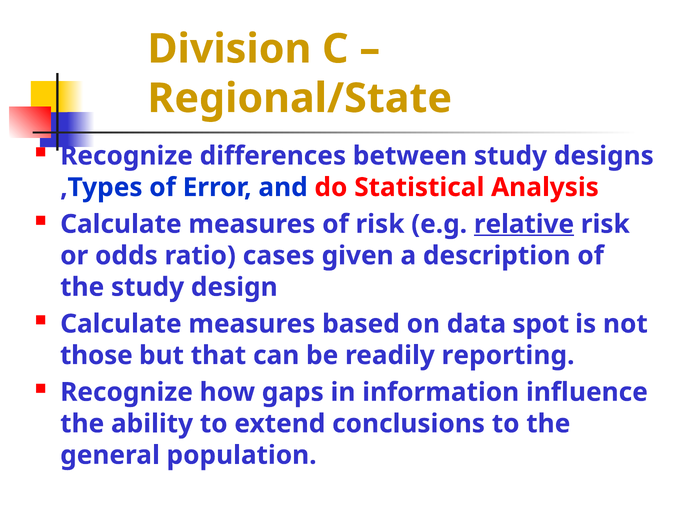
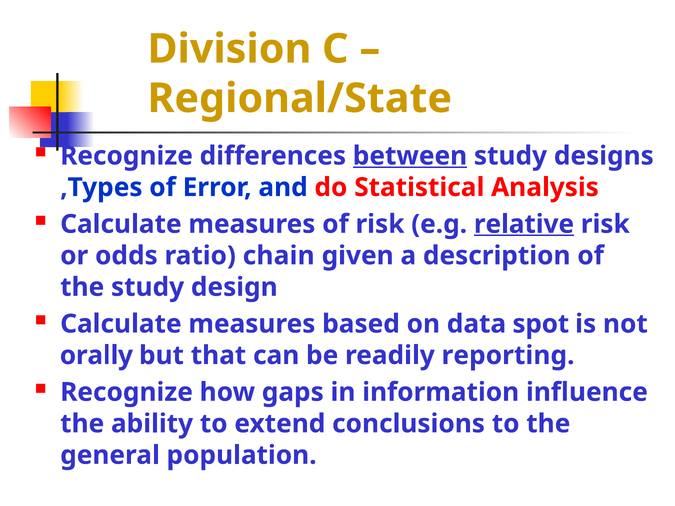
between underline: none -> present (410, 156)
cases: cases -> chain (279, 256)
those: those -> orally (96, 356)
